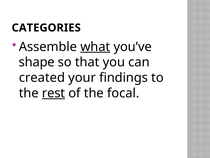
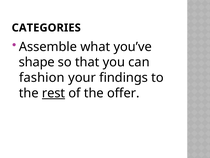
what underline: present -> none (95, 47)
created: created -> fashion (42, 77)
focal: focal -> offer (123, 93)
